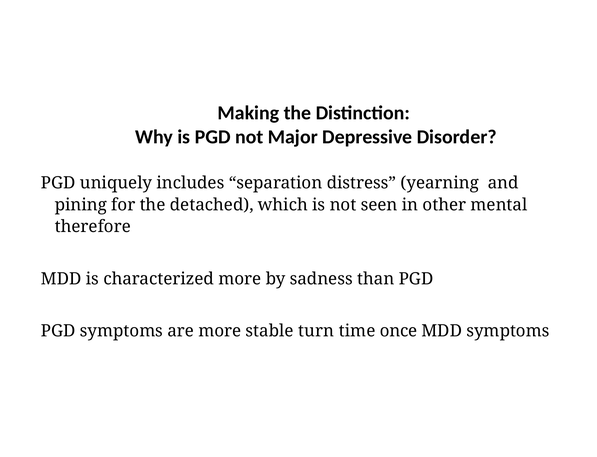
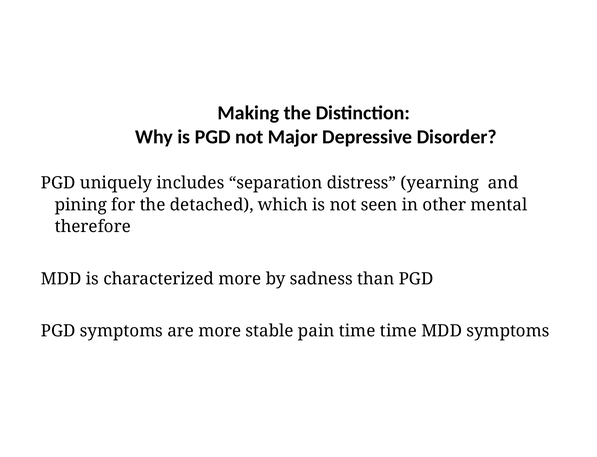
turn: turn -> pain (316, 331)
time once: once -> time (398, 331)
